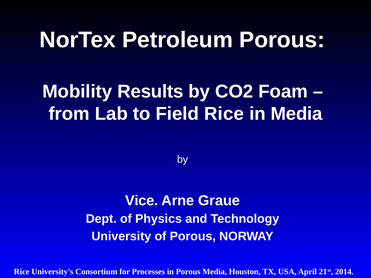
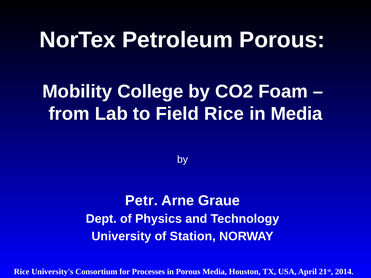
Results: Results -> College (150, 92)
Vice: Vice -> Petr (142, 201)
of Porous: Porous -> Station (193, 236)
